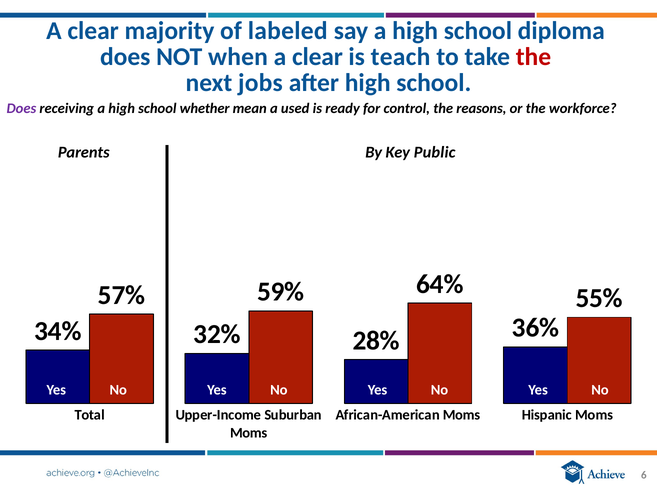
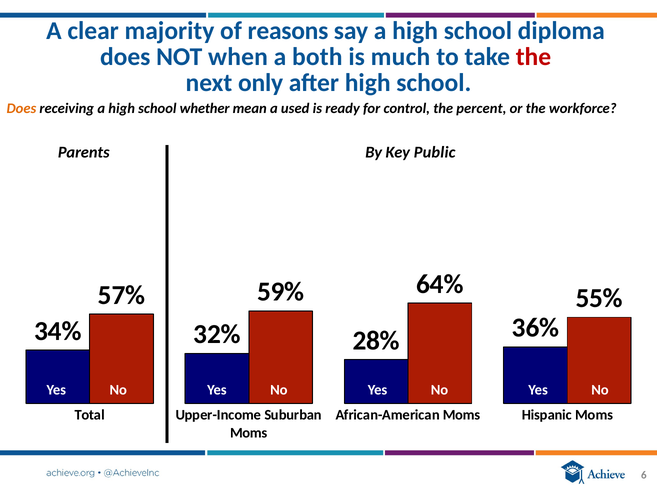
labeled: labeled -> reasons (288, 31)
clear: clear -> both (317, 57)
teach: teach -> much (401, 57)
jobs: jobs -> only (261, 83)
Does colour: purple -> orange (21, 108)
reasons: reasons -> percent (481, 108)
